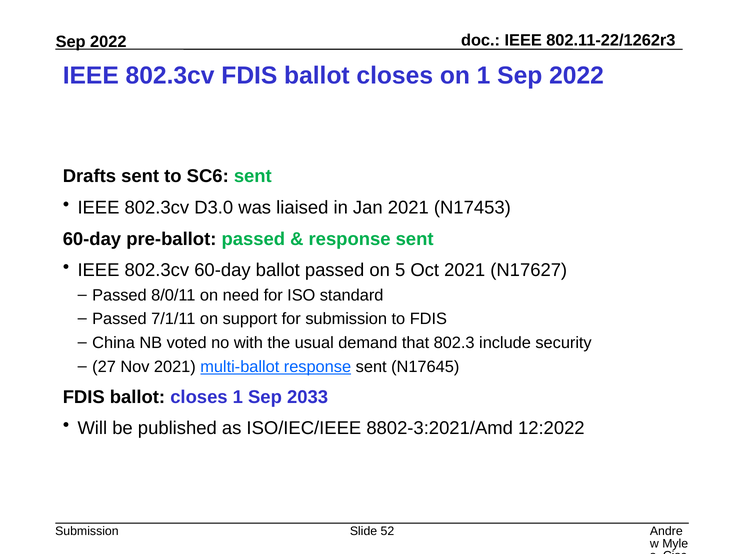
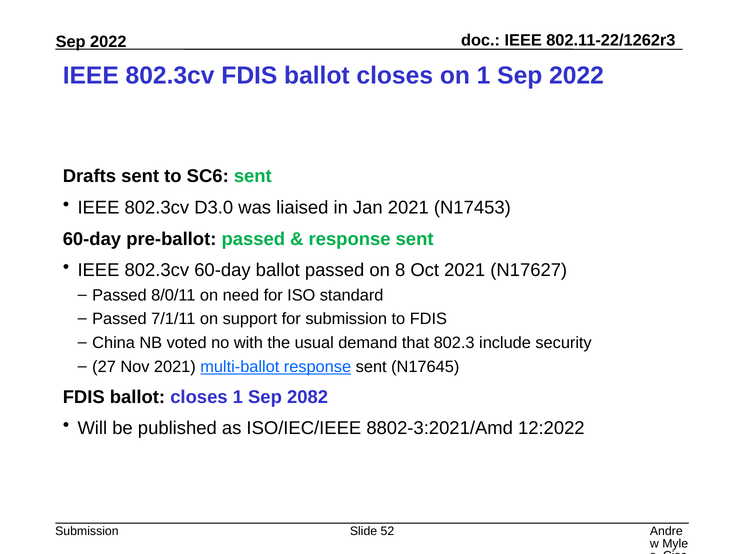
5: 5 -> 8 (400, 270)
2033: 2033 -> 2082 (308, 397)
